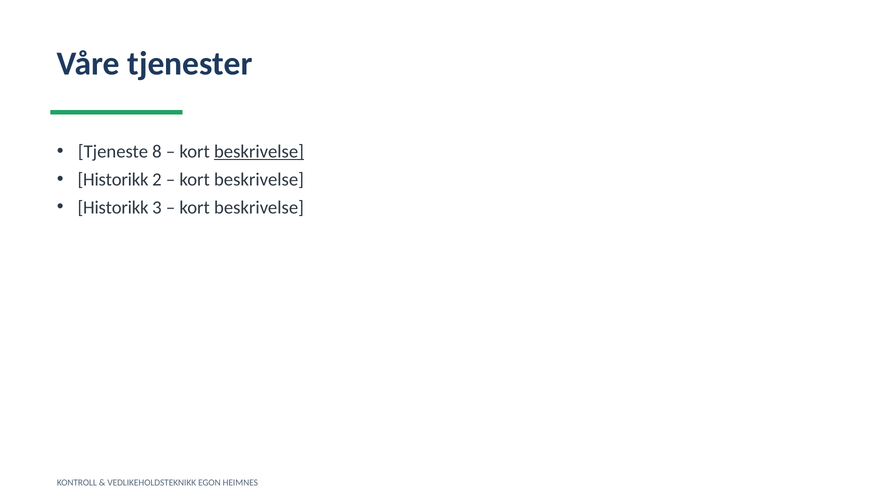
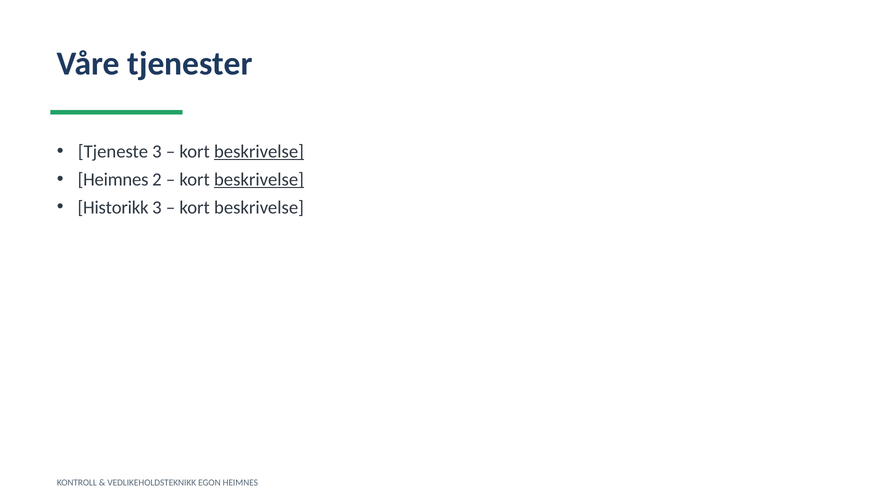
Tjeneste 8: 8 -> 3 (157, 152)
Historikk: Historikk -> Heimnes (113, 180)
beskrivelse underline: none -> present (259, 180)
